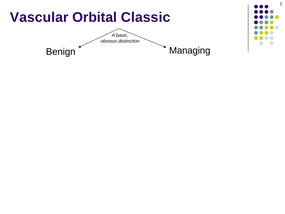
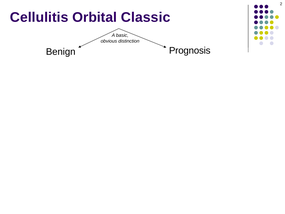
Vascular: Vascular -> Cellulitis (39, 17)
Managing: Managing -> Prognosis (190, 51)
